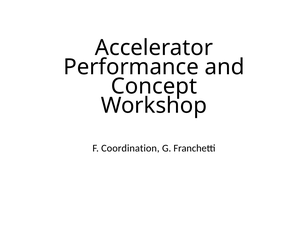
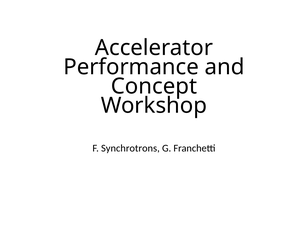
Coordination: Coordination -> Synchrotrons (130, 148)
